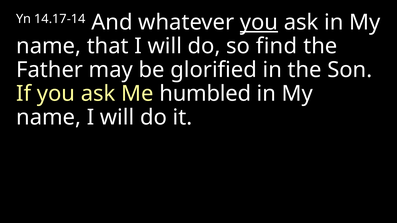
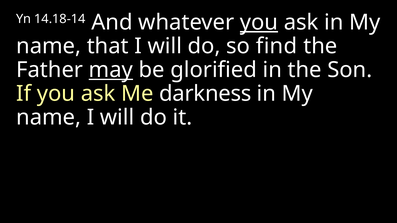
14.17-14: 14.17-14 -> 14.18-14 (60, 19)
may underline: none -> present (111, 70)
humbled: humbled -> darkness (205, 94)
